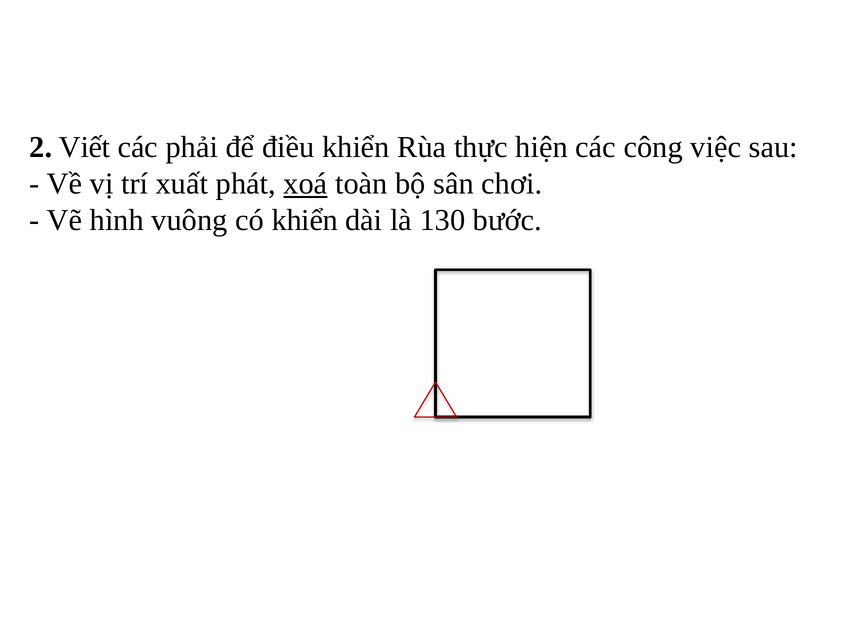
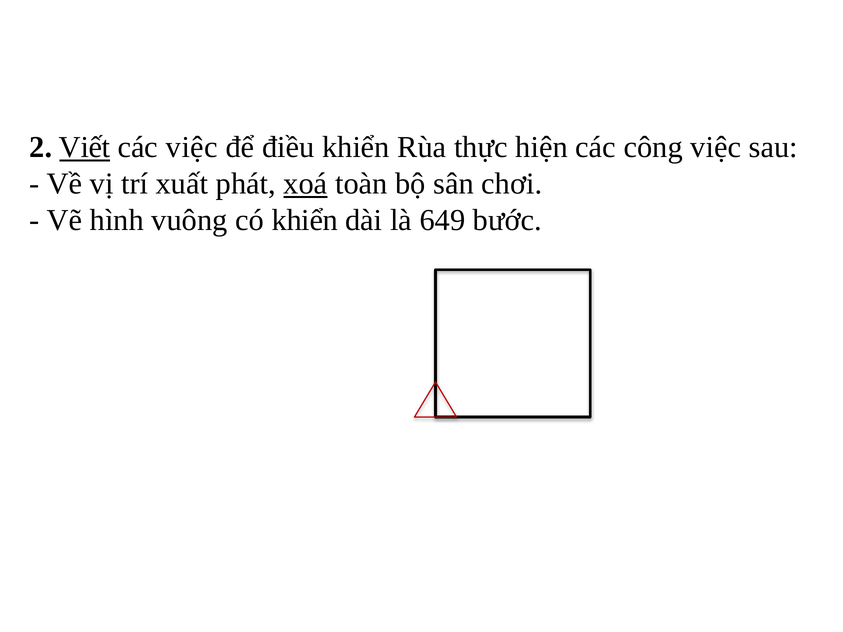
Viết underline: none -> present (85, 147)
các phải: phải -> việc (192, 147)
130: 130 -> 649 (443, 220)
